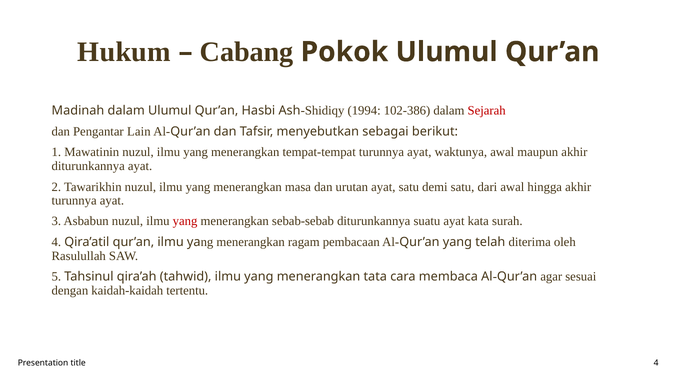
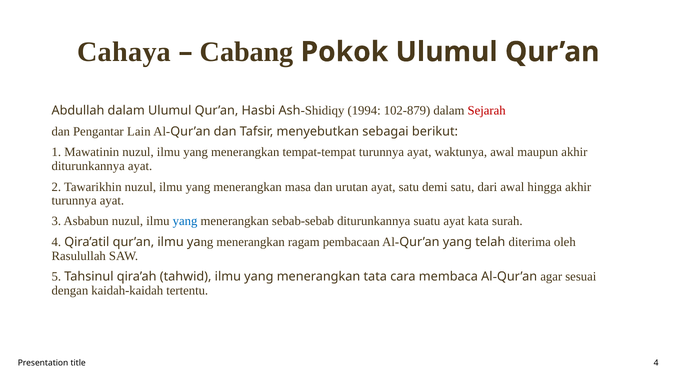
Hukum: Hukum -> Cahaya (124, 52)
Madinah: Madinah -> Abdullah (78, 111)
102-386: 102-386 -> 102-879 (407, 111)
yang colour: red -> blue (185, 221)
